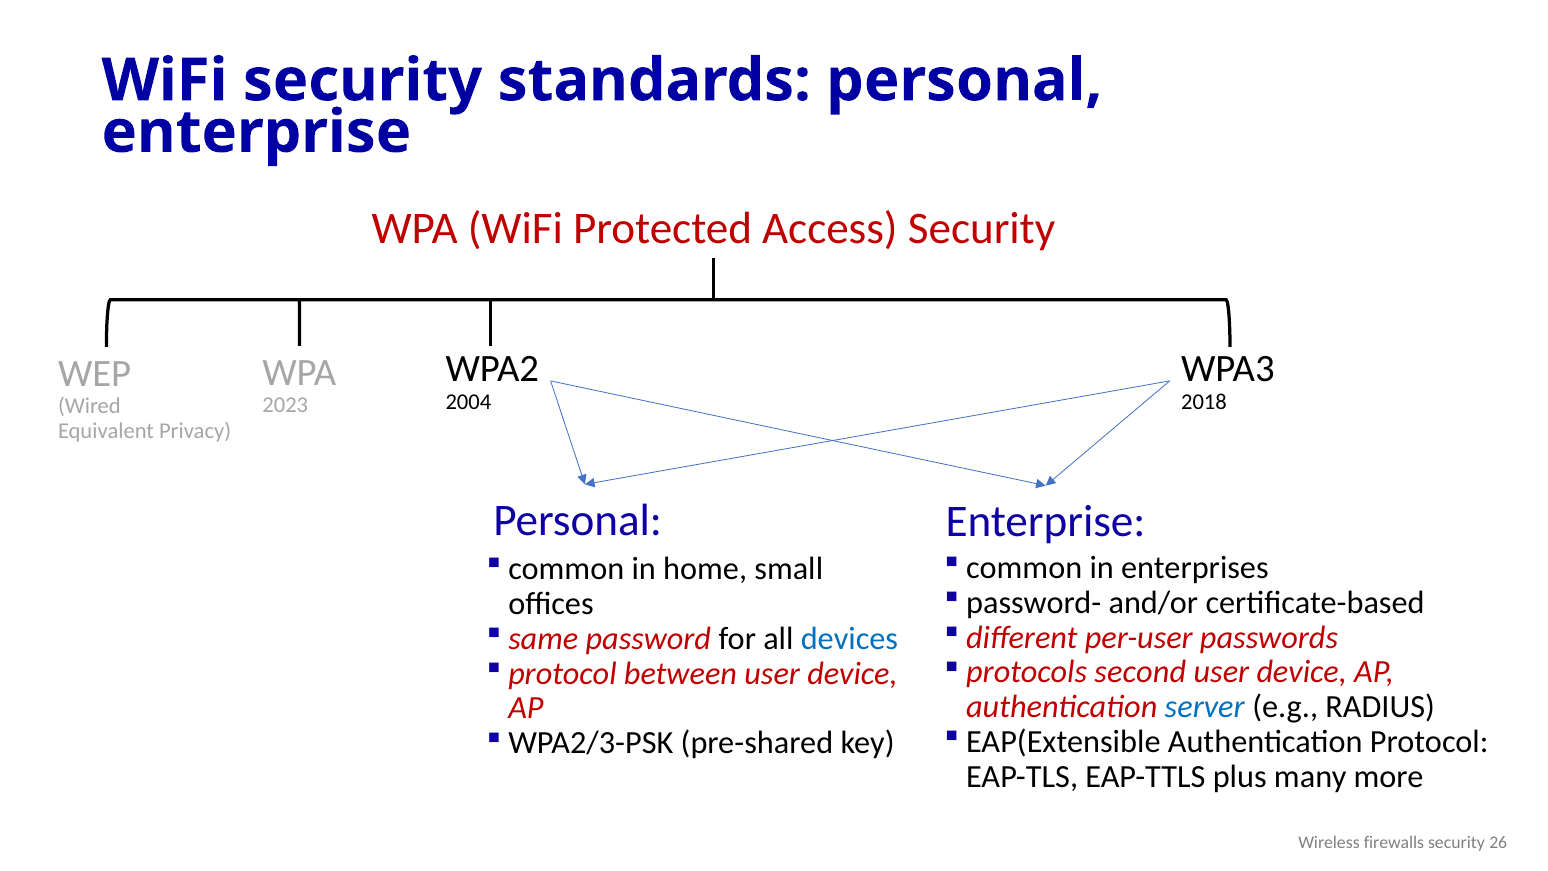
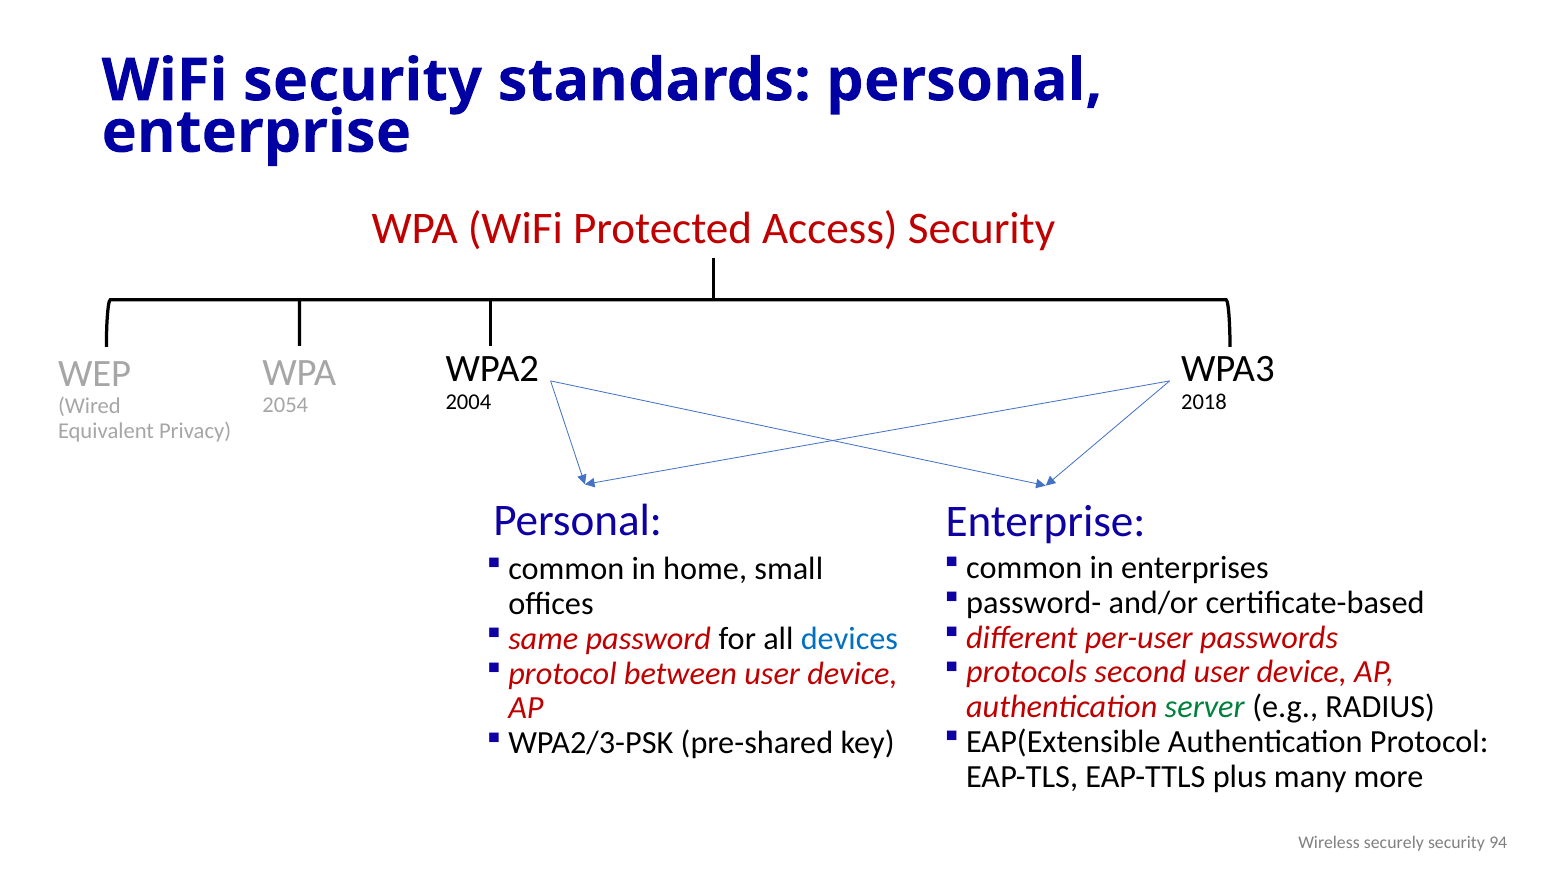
2023: 2023 -> 2054 (285, 405)
server colour: blue -> green (1205, 707)
firewalls: firewalls -> securely (1394, 842)
26: 26 -> 94 (1498, 842)
